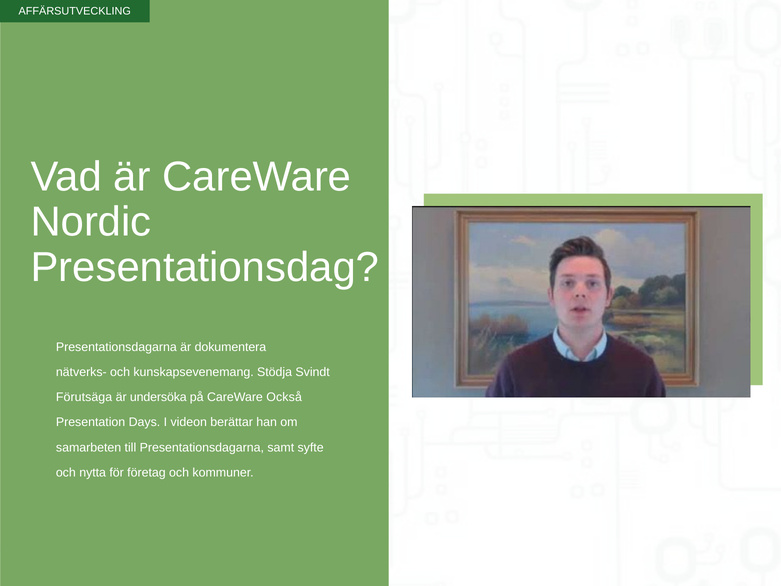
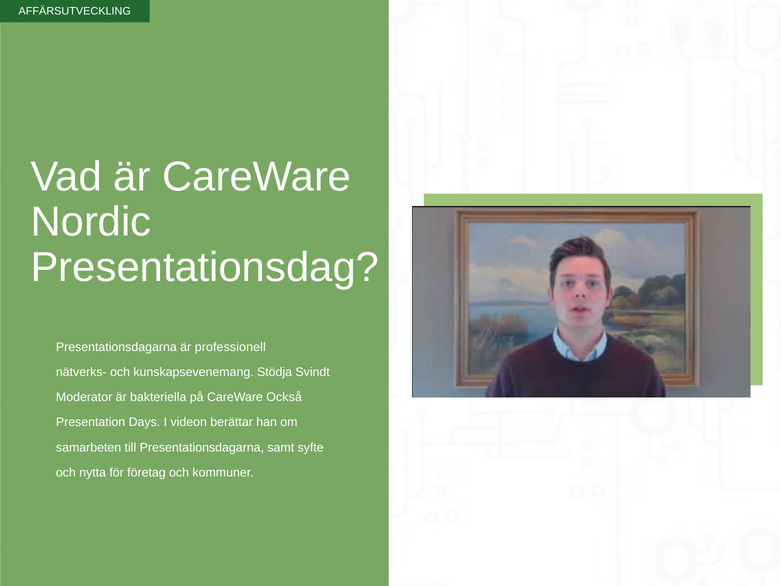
dokumentera: dokumentera -> professionell (230, 347)
Förutsäga: Förutsäga -> Moderator (84, 397)
undersöka: undersöka -> bakteriella (158, 397)
